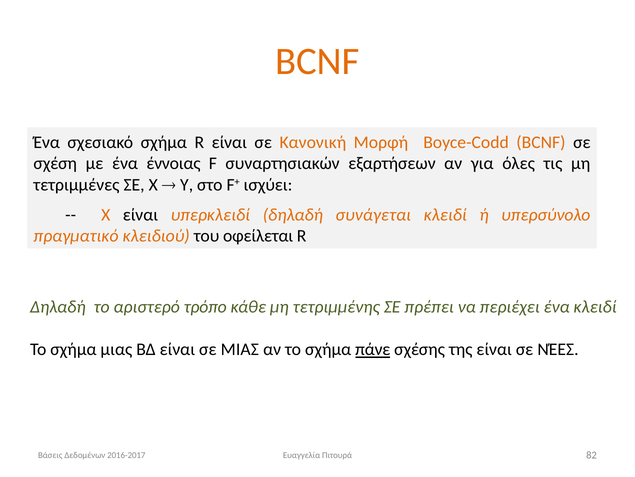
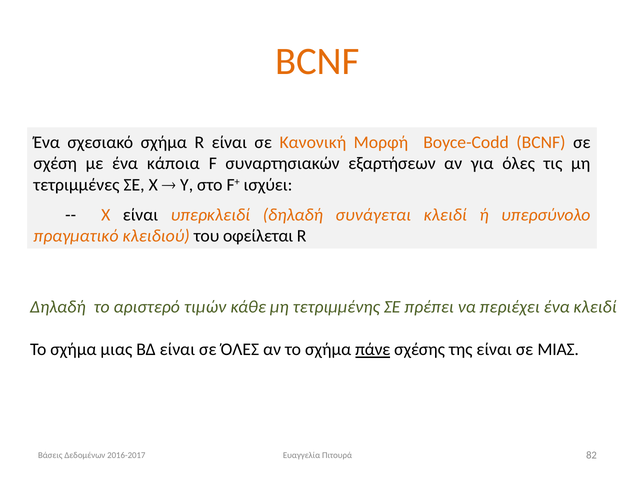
έννοιας: έννοιας -> κάποια (173, 163)
τρόπο: τρόπο -> τιμών (205, 306)
σε ΜΙΑΣ: ΜΙΑΣ -> ΌΛΕΣ (240, 349)
σε ΝΈΕΣ: ΝΈΕΣ -> ΜΙΑΣ (558, 349)
